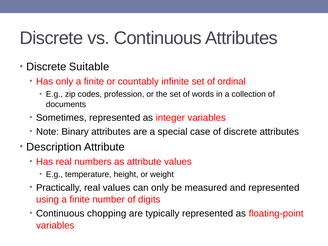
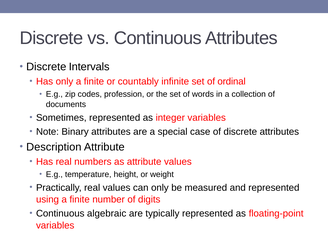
Suitable: Suitable -> Intervals (89, 67)
chopping: chopping -> algebraic (107, 214)
